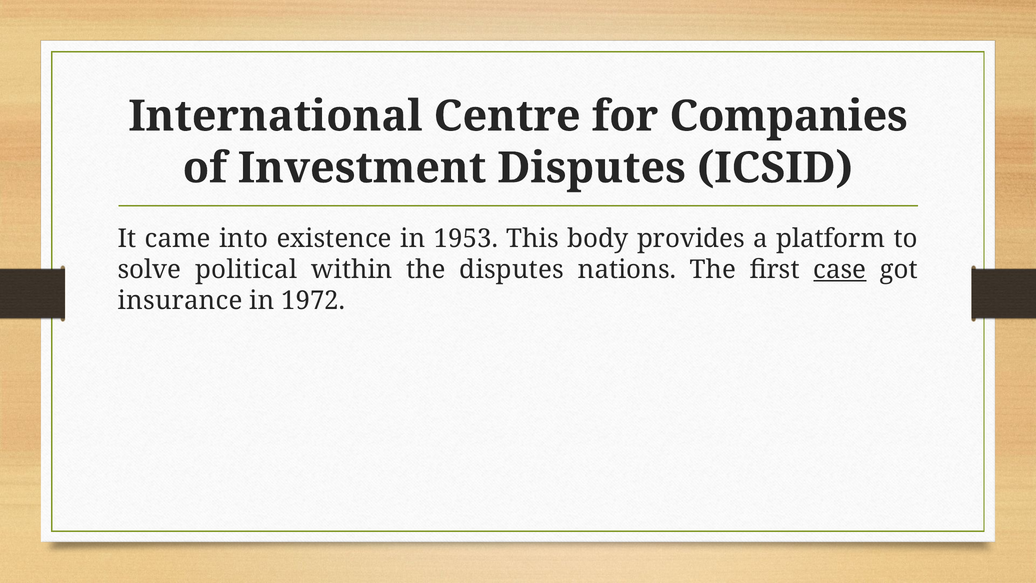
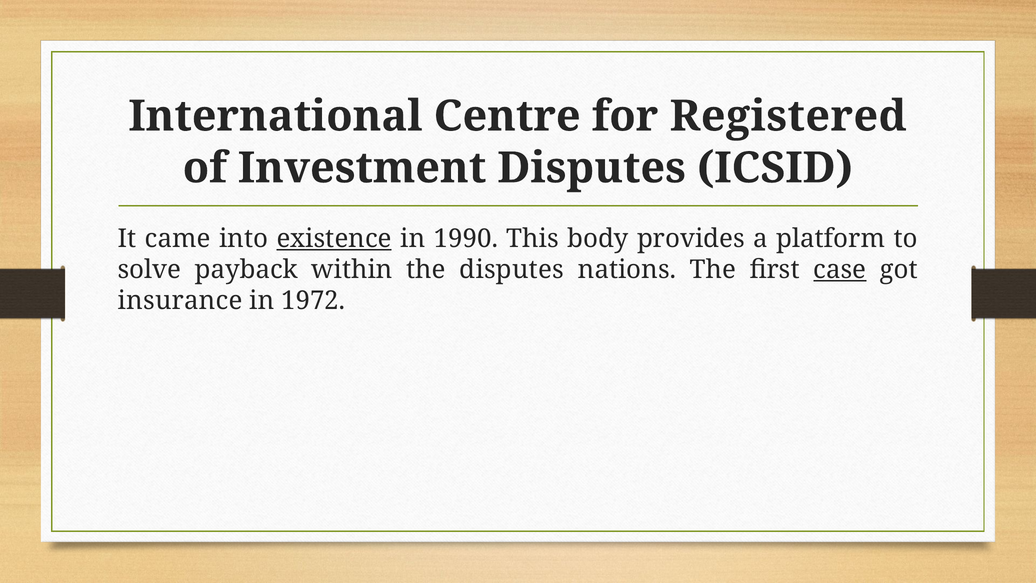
Companies: Companies -> Registered (788, 116)
existence underline: none -> present (334, 239)
1953: 1953 -> 1990 (466, 239)
political: political -> payback (246, 270)
